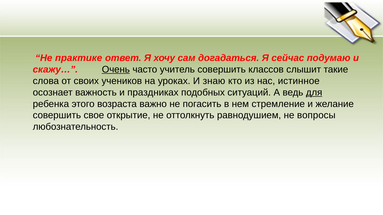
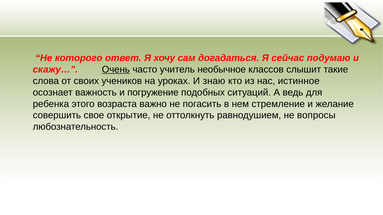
практике: практике -> которого (79, 58)
учитель совершить: совершить -> необычное (222, 70)
праздниках: праздниках -> погружение (153, 93)
для underline: present -> none (314, 93)
